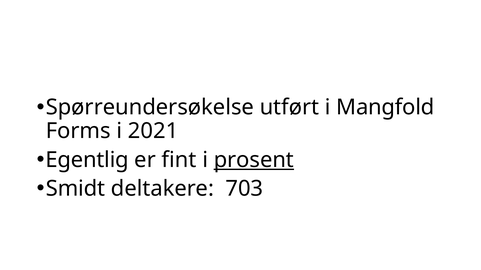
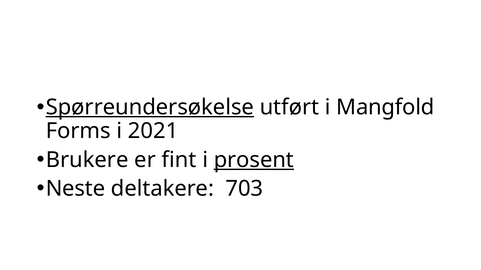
Spørreundersøkelse underline: none -> present (150, 107)
Egentlig: Egentlig -> Brukere (87, 160)
Smidt: Smidt -> Neste (75, 189)
